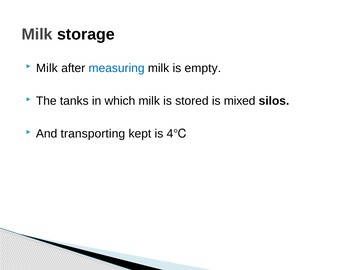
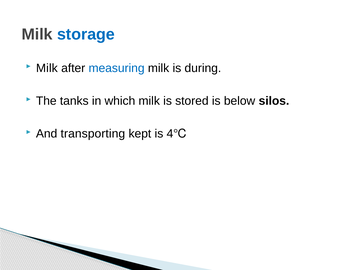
storage colour: black -> blue (86, 34)
empty: empty -> during (203, 68)
mixed: mixed -> below (240, 101)
